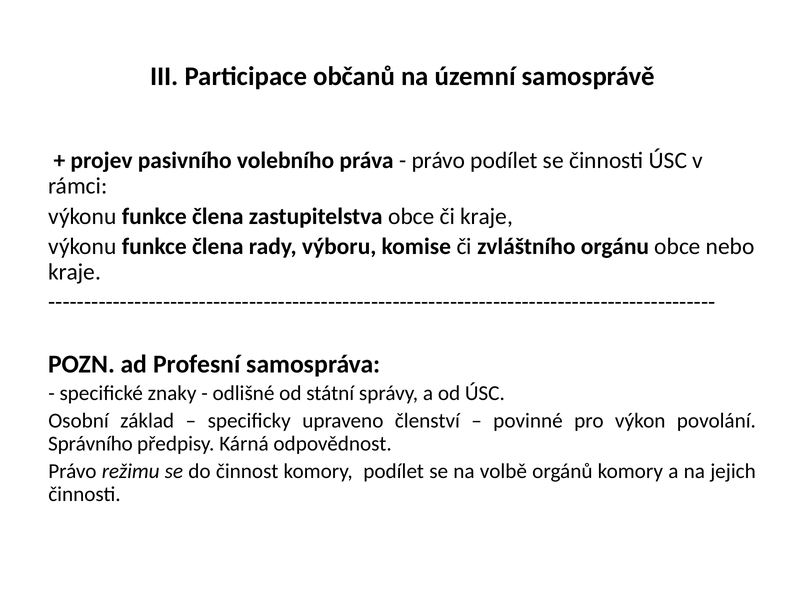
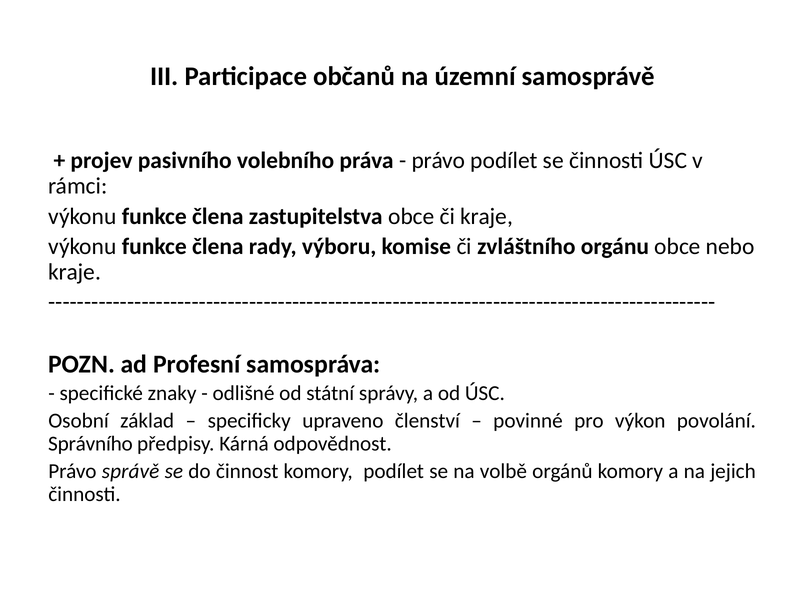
režimu: režimu -> správě (131, 471)
